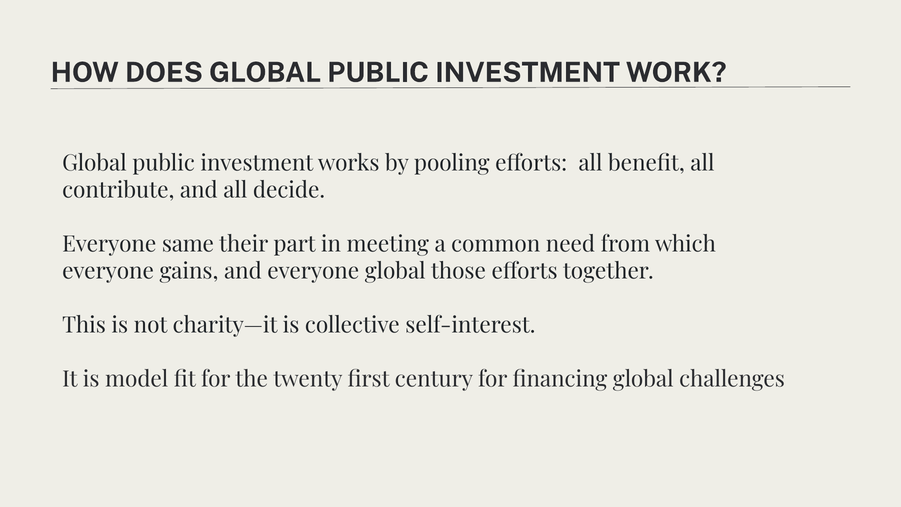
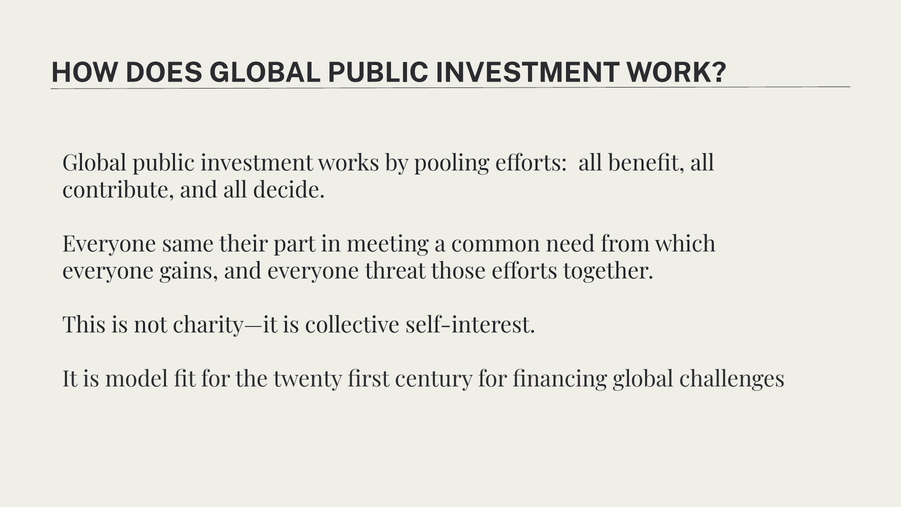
everyone global: global -> threat (395, 271)
